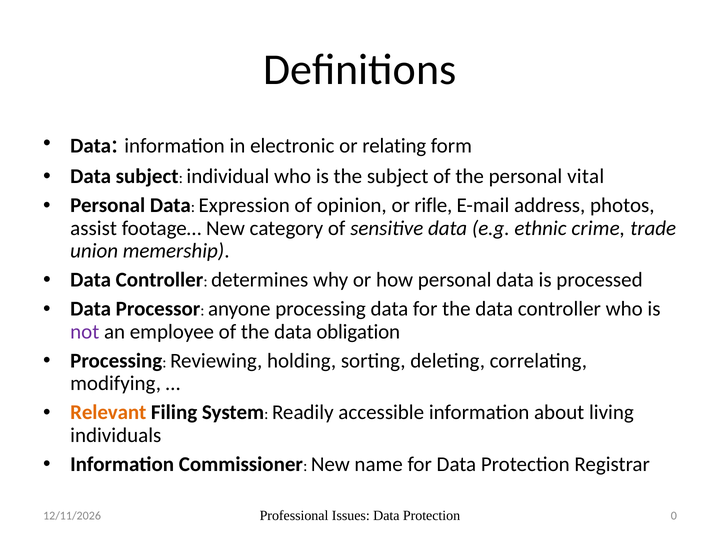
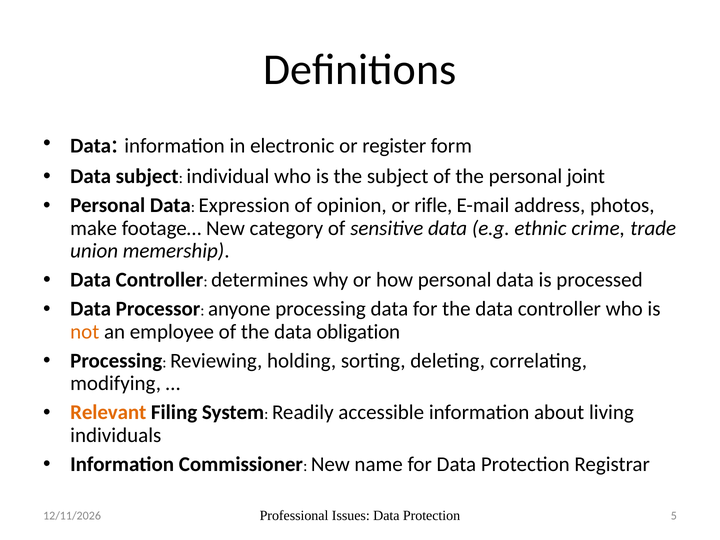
relating: relating -> register (394, 146)
vital: vital -> joint (586, 176)
assist: assist -> make (94, 228)
not colour: purple -> orange (85, 332)
0: 0 -> 5 (674, 516)
